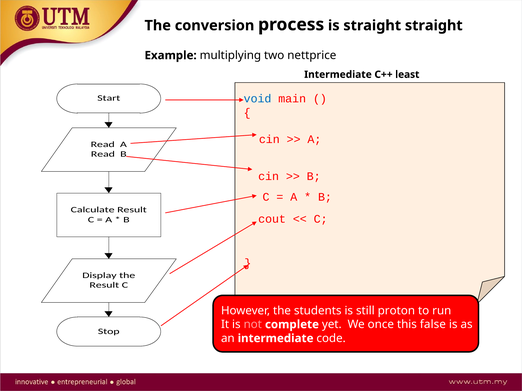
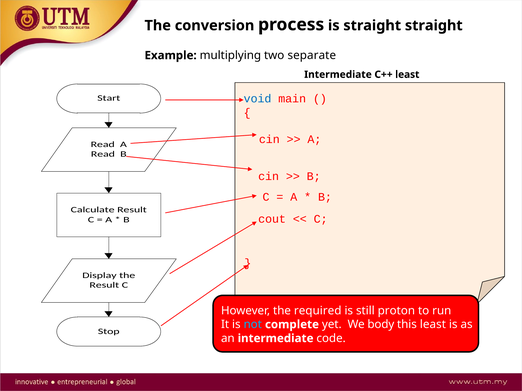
nettprice: nettprice -> separate (312, 55)
students: students -> required (318, 311)
not colour: pink -> light blue (253, 325)
once: once -> body (381, 325)
this false: false -> least (433, 325)
